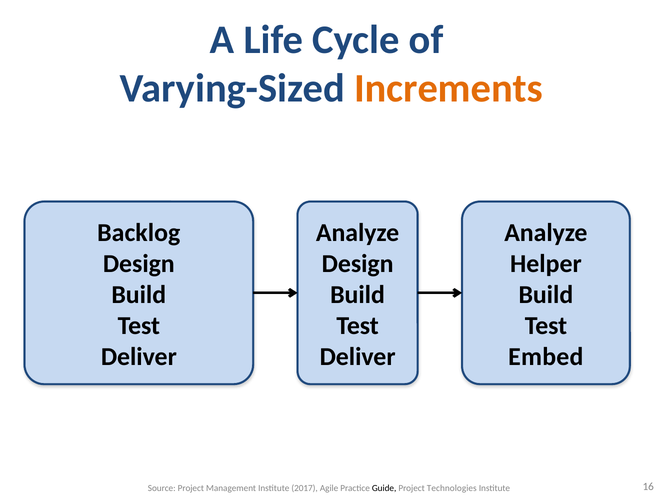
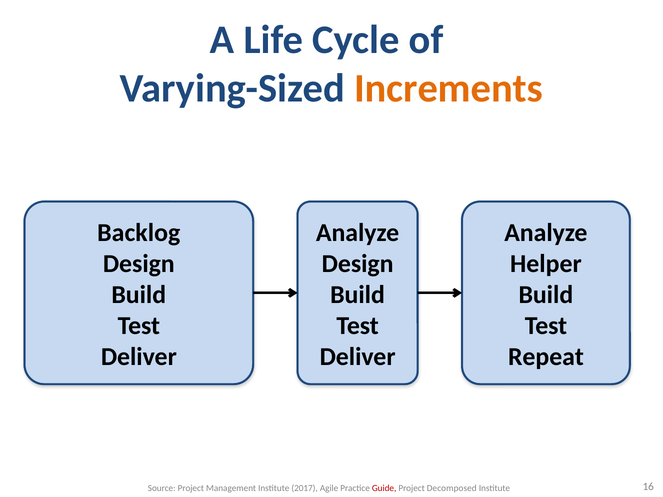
Embed: Embed -> Repeat (546, 357)
Guide colour: black -> red (384, 488)
Technologies: Technologies -> Decomposed (452, 488)
